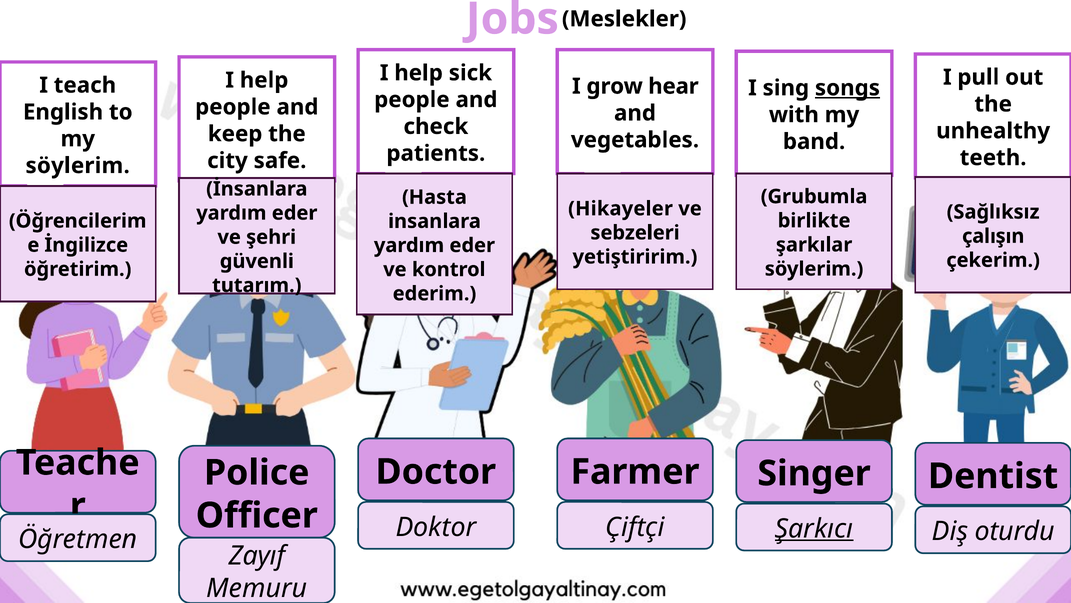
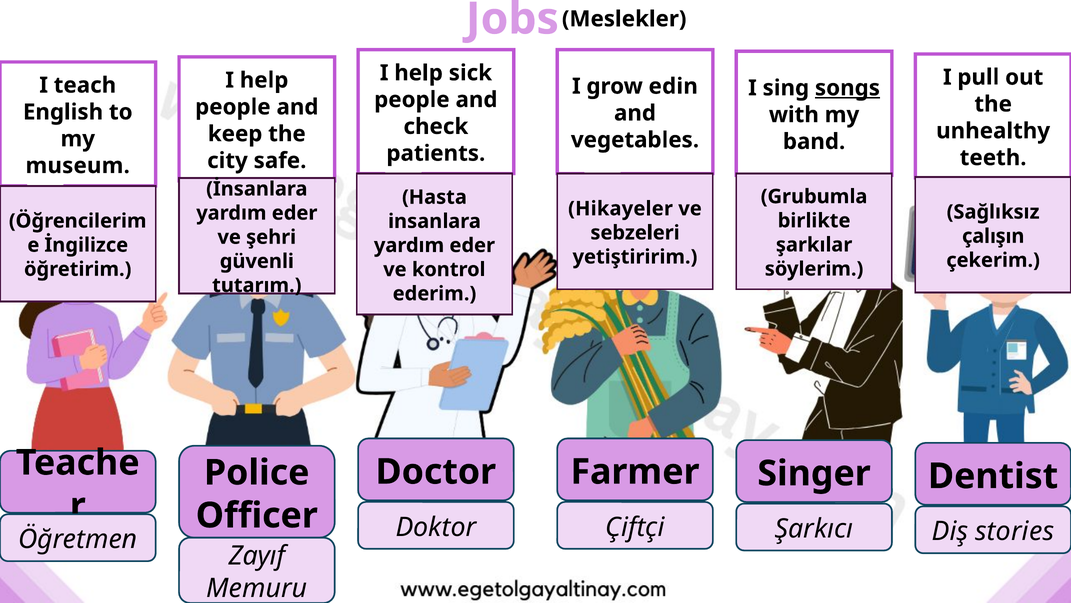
hear: hear -> edin (673, 86)
söylerim: söylerim -> museum (78, 166)
Şarkıcı underline: present -> none (814, 528)
oturdu: oturdu -> stories (1015, 531)
